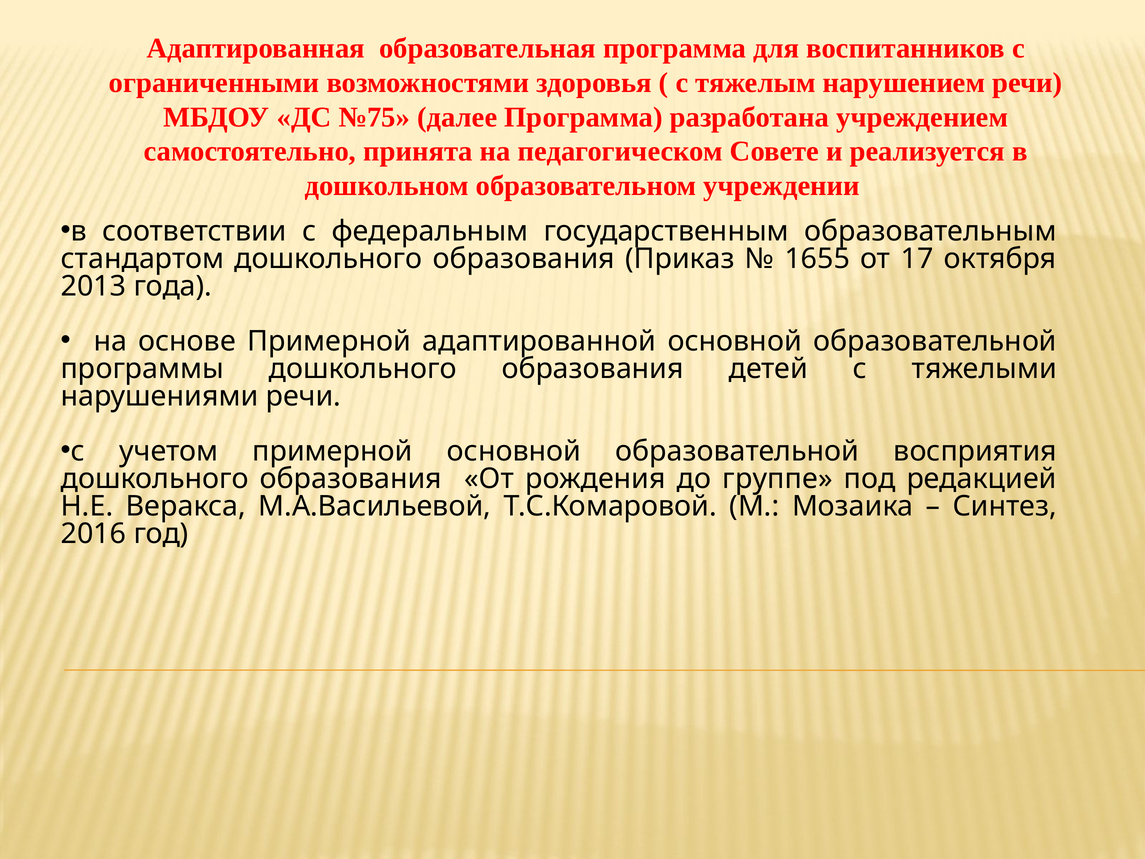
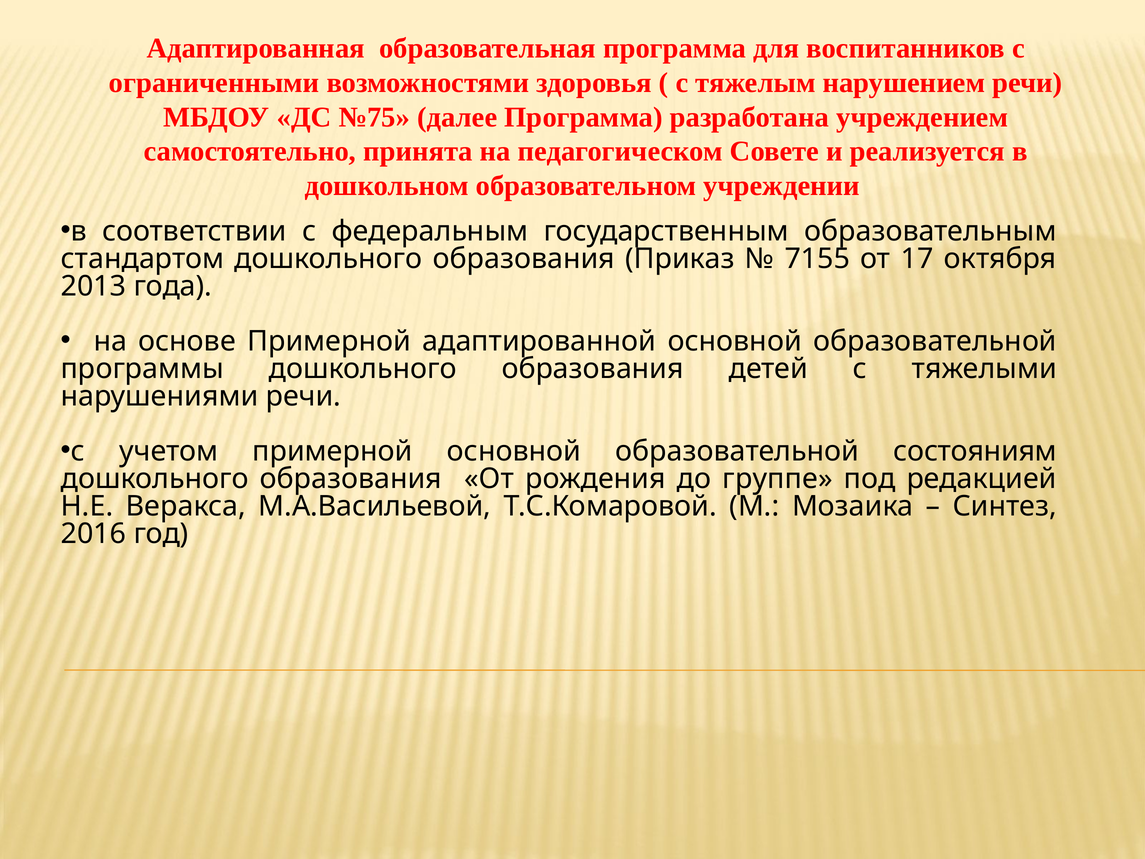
1655: 1655 -> 7155 (817, 259)
восприятия: восприятия -> состояниям (975, 451)
